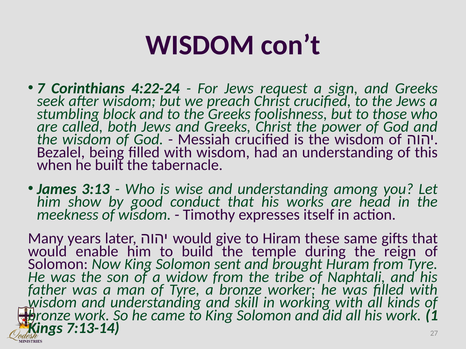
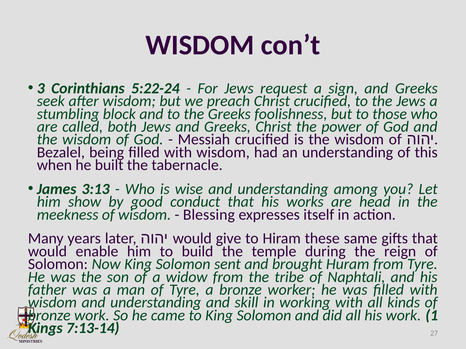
7: 7 -> 3 (41, 88)
4:22-24: 4:22-24 -> 5:22-24 (155, 88)
Timothy: Timothy -> Blessing (209, 215)
